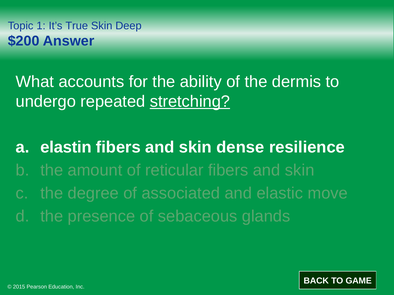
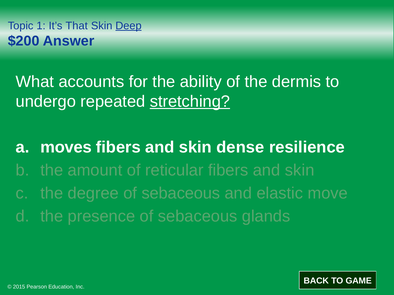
True: True -> That (77, 26)
Deep underline: none -> present (128, 26)
elastin: elastin -> moves (66, 148)
degree of associated: associated -> sebaceous (181, 194)
